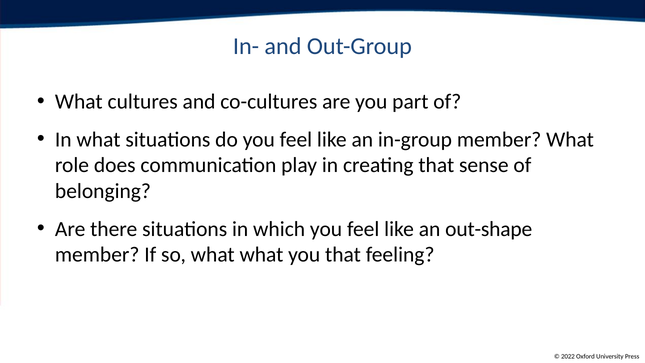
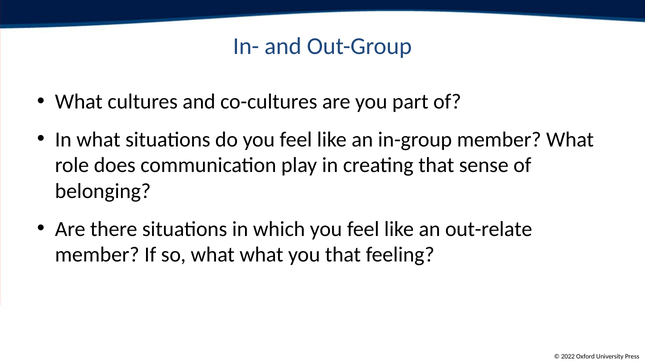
out-shape: out-shape -> out-relate (489, 229)
